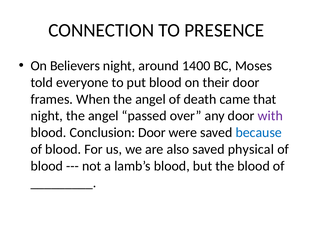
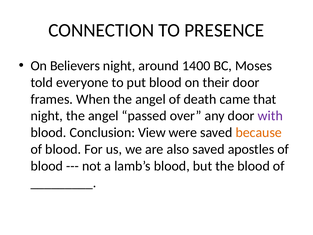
Conclusion Door: Door -> View (152, 132)
because colour: blue -> orange (259, 132)
physical: physical -> apostles (251, 149)
